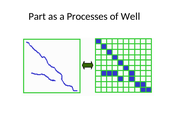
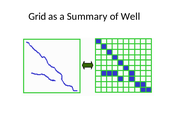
Part: Part -> Grid (37, 16)
Processes: Processes -> Summary (87, 16)
